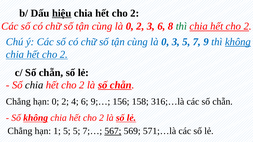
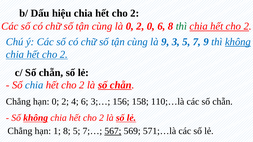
hiệu underline: present -> none (62, 13)
2 3: 3 -> 0 (151, 26)
0: 0 -> 9 (165, 42)
chia colour: black -> blue (34, 85)
9;…: 9;… -> 3;… (100, 102)
316;…là: 316;…là -> 110;…là (168, 102)
1 5: 5 -> 8 (67, 131)
